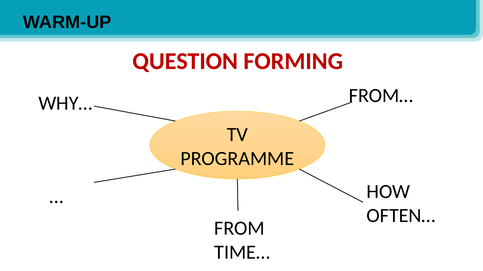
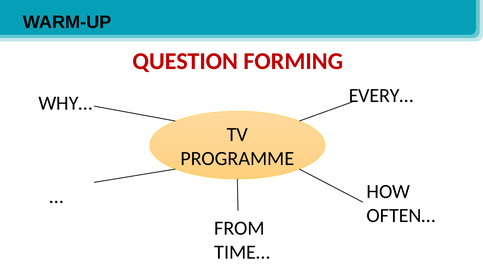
FROM…: FROM… -> EVERY… (381, 96)
